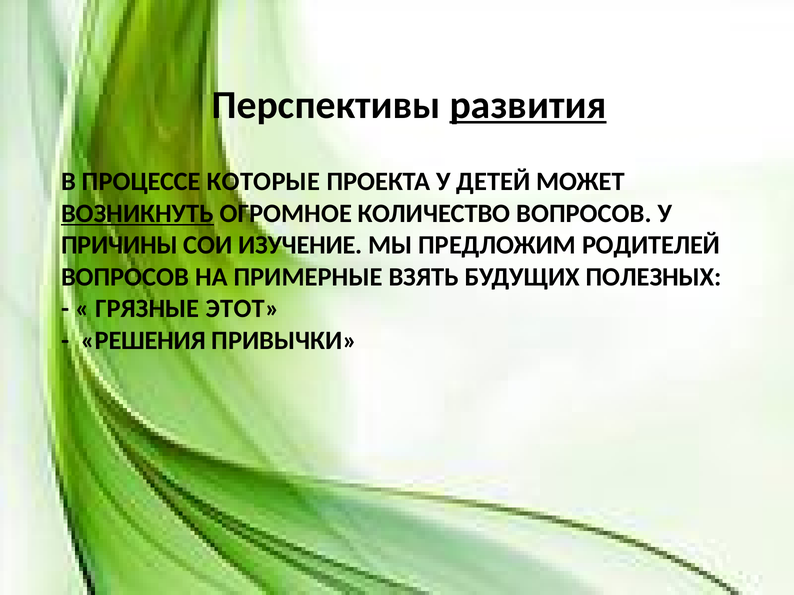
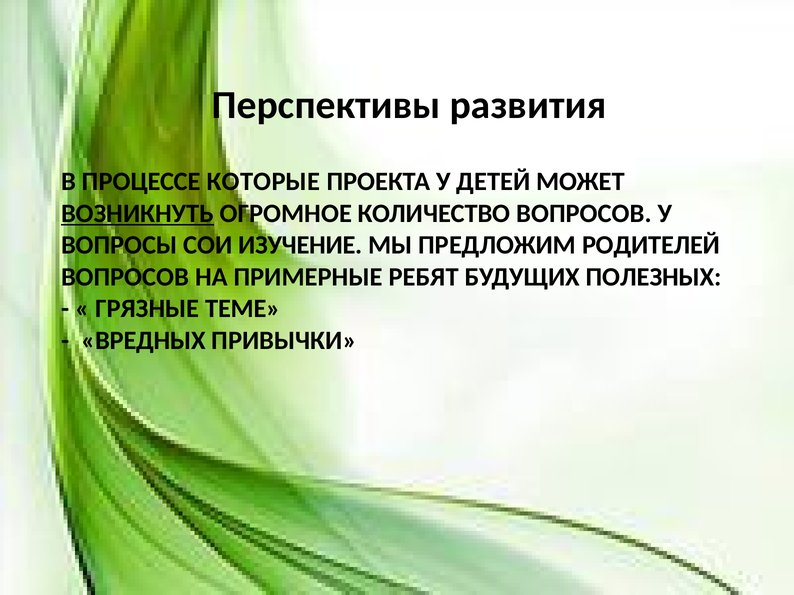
развития underline: present -> none (528, 105)
ПРИЧИНЫ: ПРИЧИНЫ -> ВОПРОСЫ (119, 245)
ВЗЯТЬ: ВЗЯТЬ -> РЕБЯТ (424, 277)
ЭТОТ: ЭТОТ -> ТЕМЕ (243, 309)
РЕШЕНИЯ: РЕШЕНИЯ -> ВРЕДНЫХ (143, 341)
